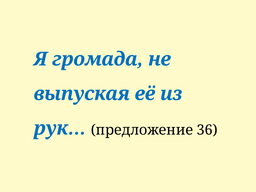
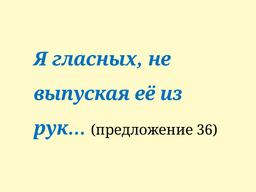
громада: громада -> гласных (98, 59)
